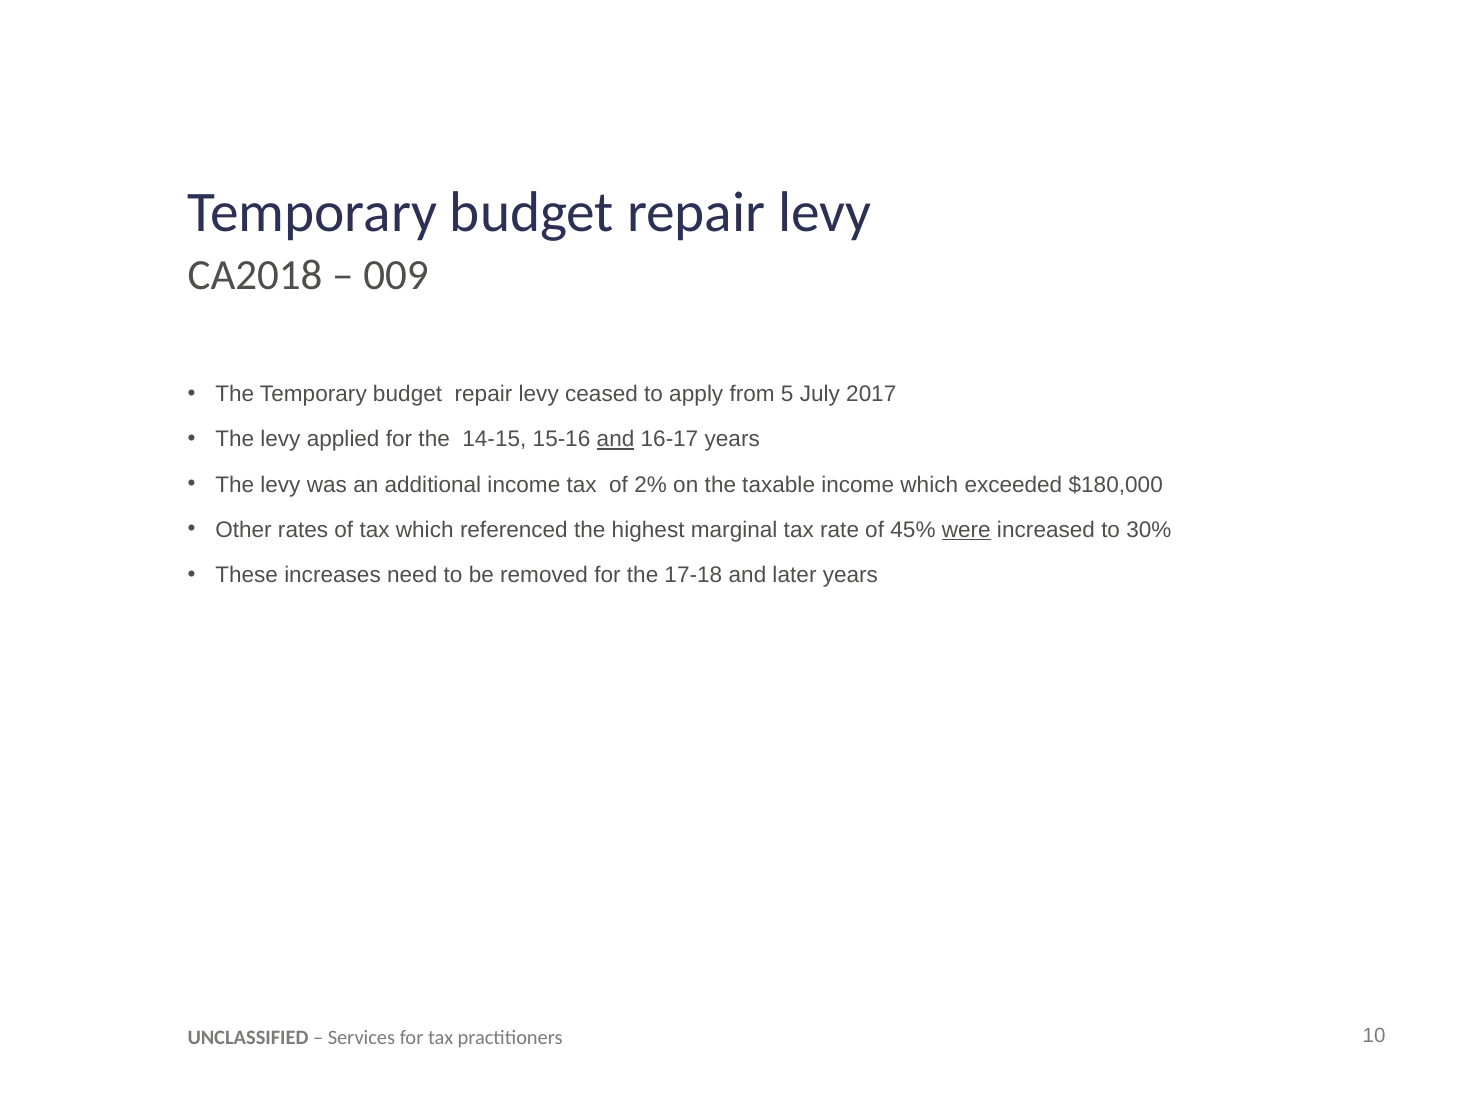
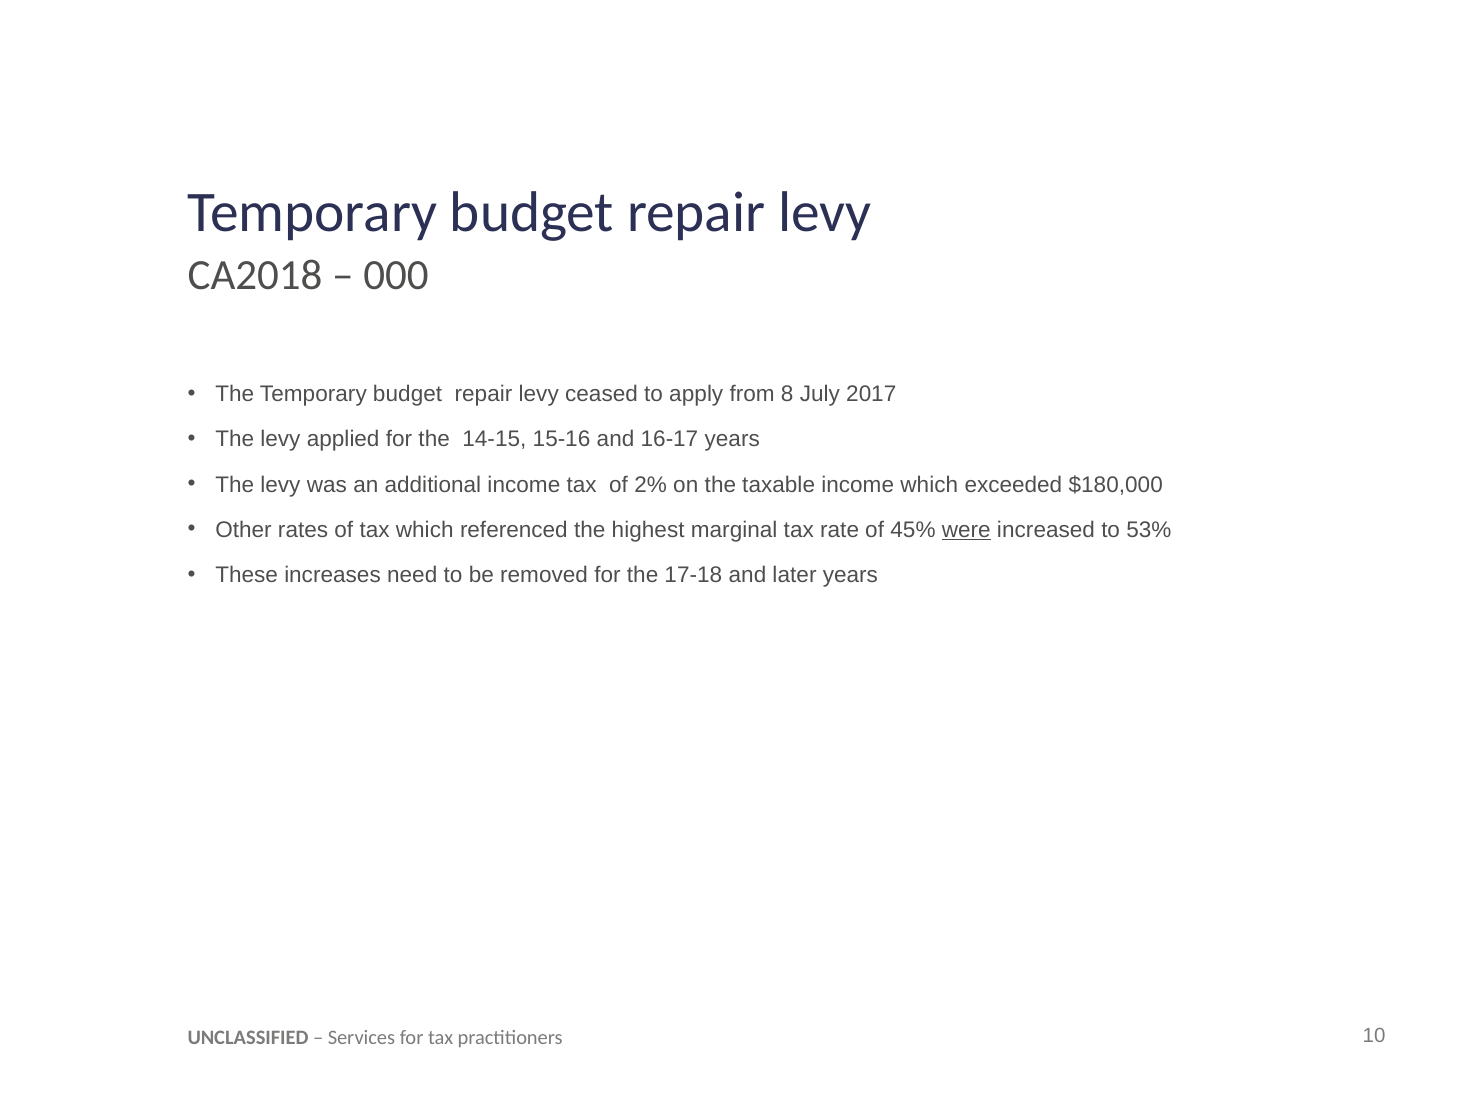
009: 009 -> 000 (396, 275)
5: 5 -> 8 (787, 394)
and underline: present -> none (616, 439)
30%: 30% -> 53% (1149, 530)
